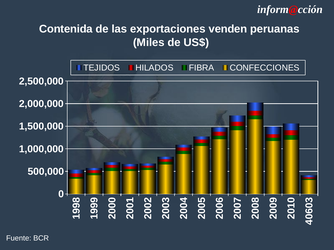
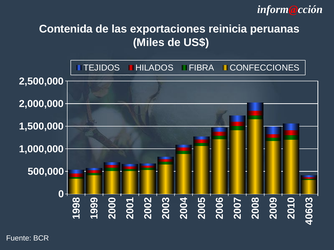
venden: venden -> reinicia (228, 29)
